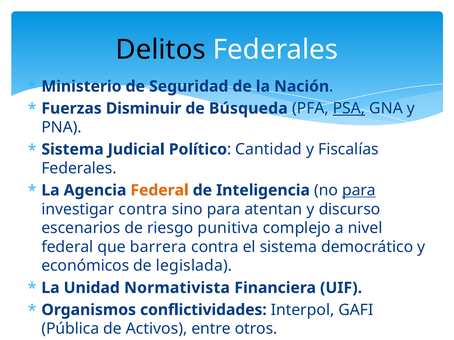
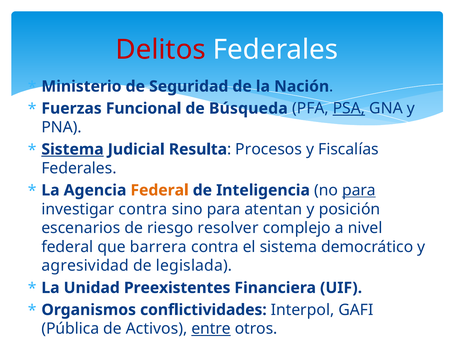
Delitos colour: black -> red (161, 50)
Disminuir: Disminuir -> Funcional (144, 109)
Sistema underline: none -> present (73, 150)
Político: Político -> Resulta (198, 150)
Cantidad: Cantidad -> Procesos (269, 150)
discurso: discurso -> posición (349, 209)
punitiva: punitiva -> resolver (228, 228)
económicos: económicos -> agresividad (85, 266)
Normativista: Normativista -> Preexistentes (177, 288)
entre underline: none -> present (211, 329)
